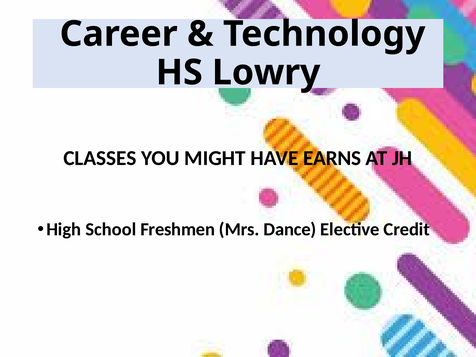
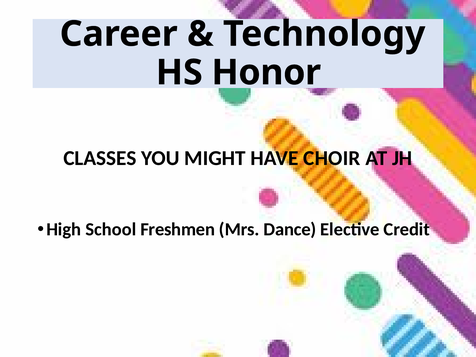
Lowry: Lowry -> Honor (266, 73)
EARNS: EARNS -> CHOIR (332, 158)
